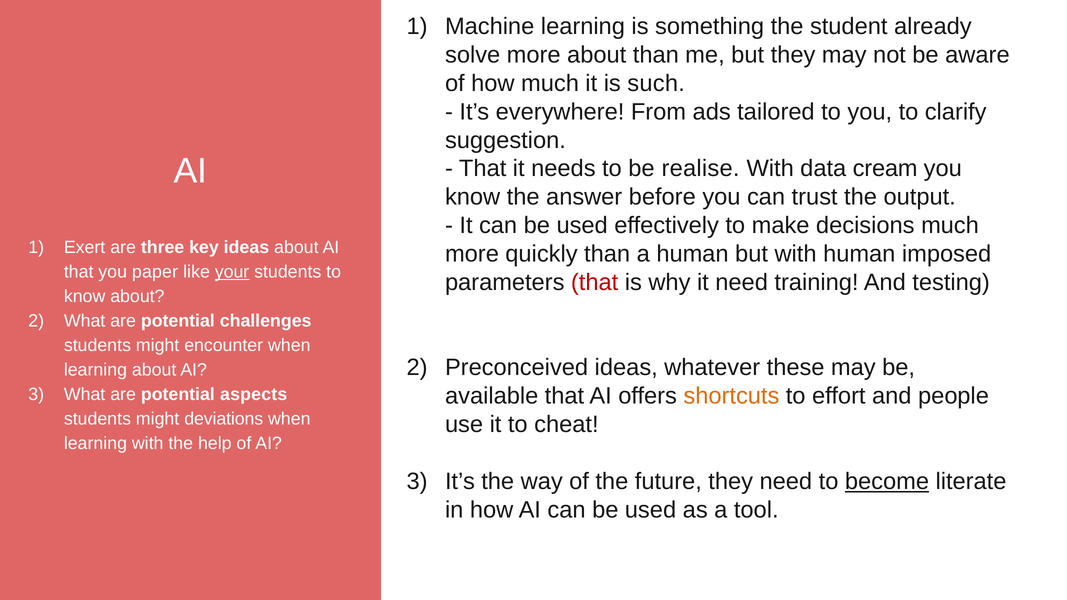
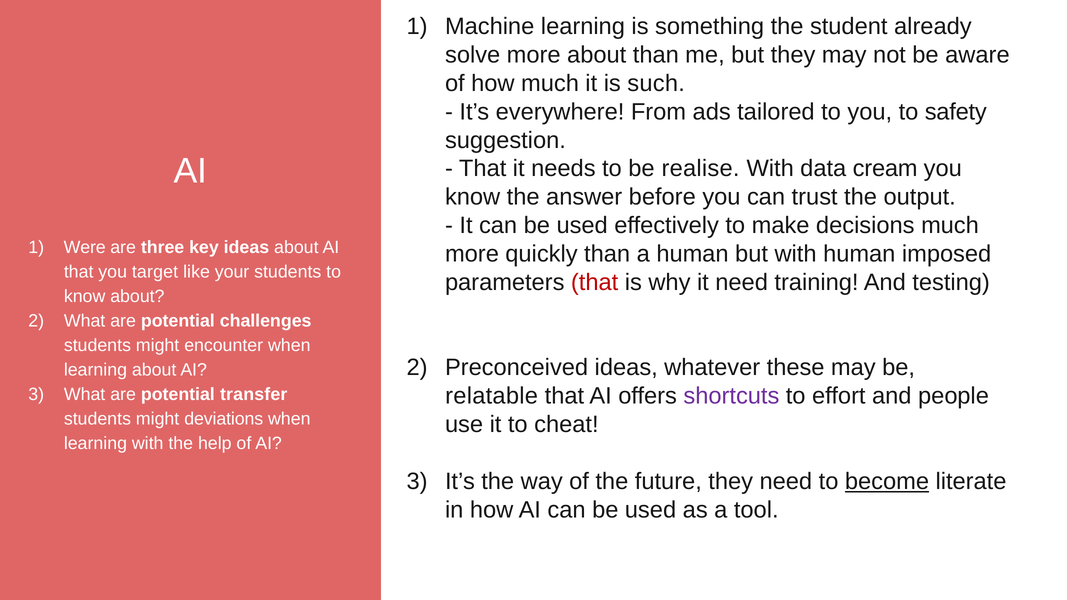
clarify: clarify -> safety (956, 112)
Exert: Exert -> Were (85, 247)
paper: paper -> target (155, 272)
your underline: present -> none (232, 272)
available: available -> relatable (492, 396)
shortcuts colour: orange -> purple (731, 396)
aspects: aspects -> transfer (254, 395)
